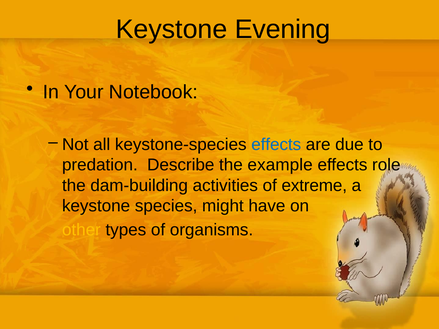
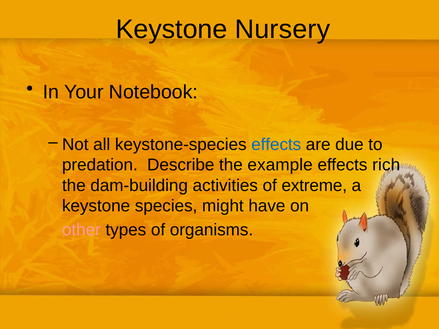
Evening: Evening -> Nursery (283, 29)
role: role -> rich (386, 165)
other colour: yellow -> pink (81, 230)
